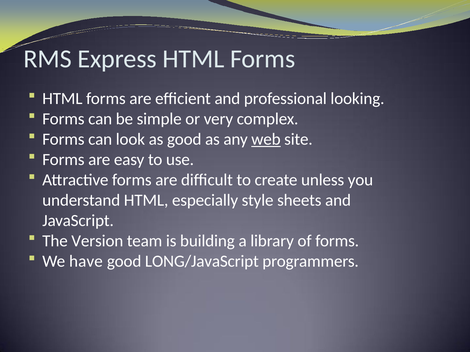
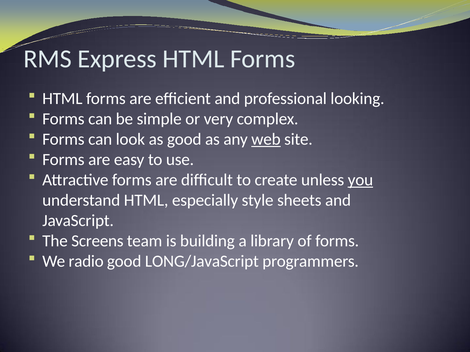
you underline: none -> present (360, 180)
Version: Version -> Screens (97, 241)
have: have -> radio (86, 262)
